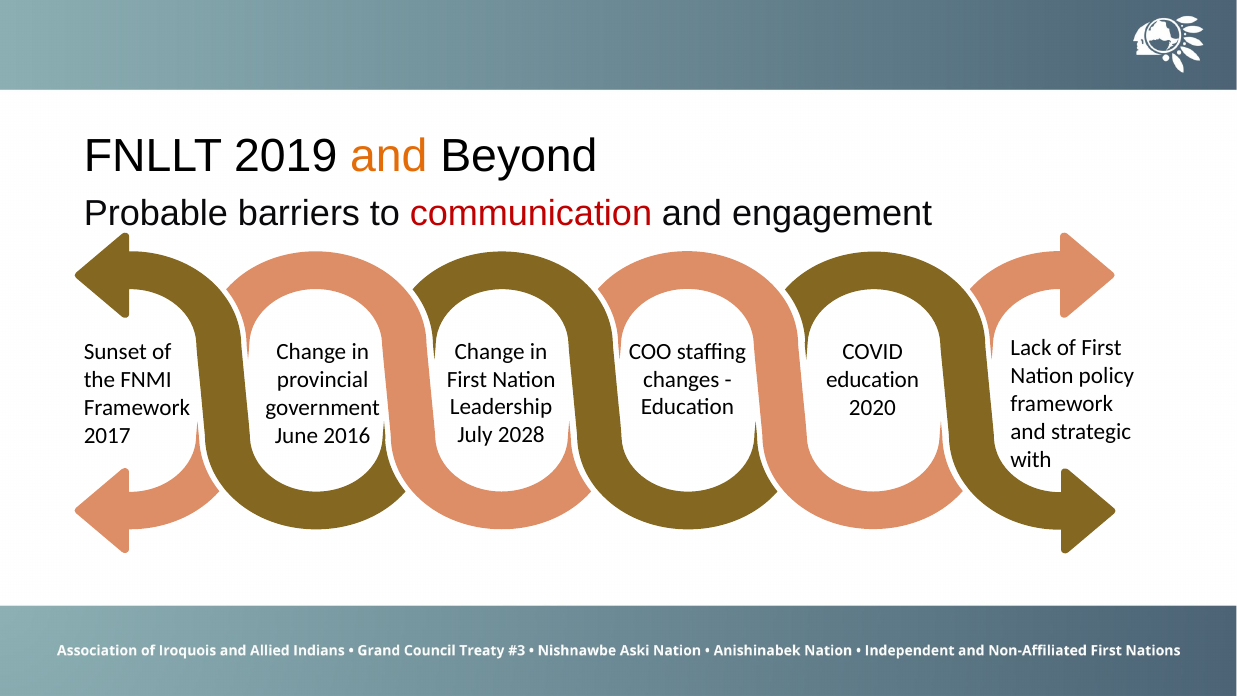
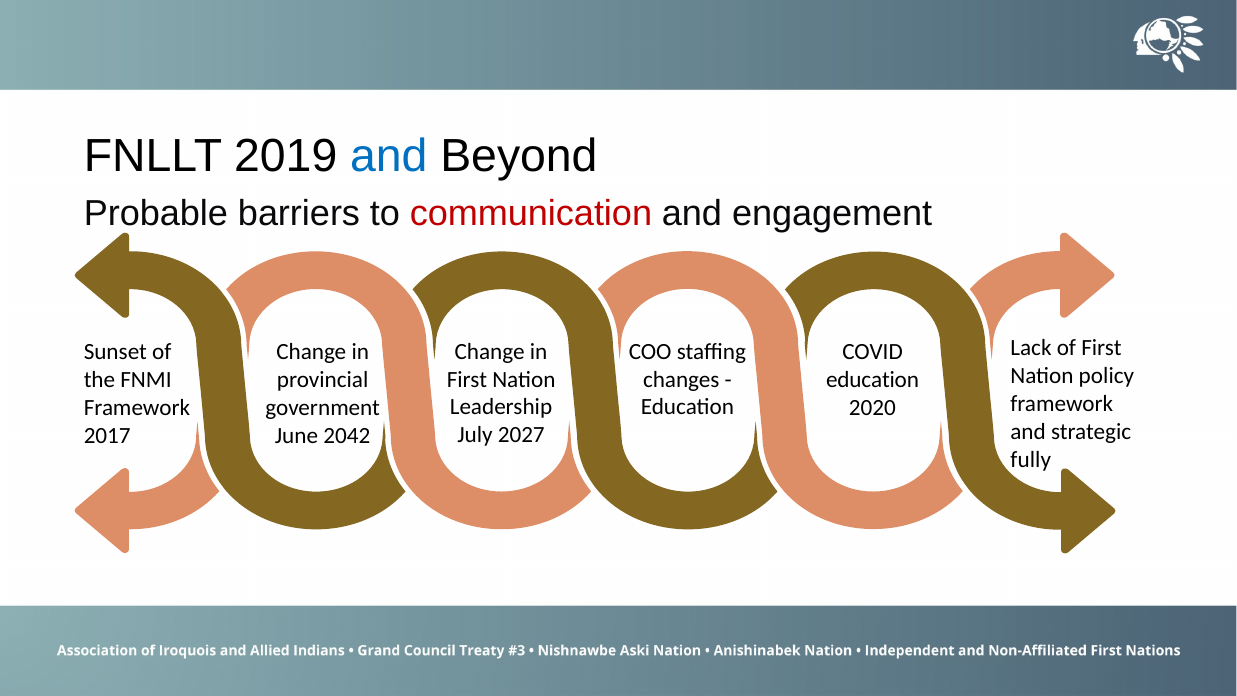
and colour: orange -> blue (389, 156)
2028: 2028 -> 2027 (521, 435)
2016: 2016 -> 2042 (347, 435)
with: with -> fully (1031, 459)
